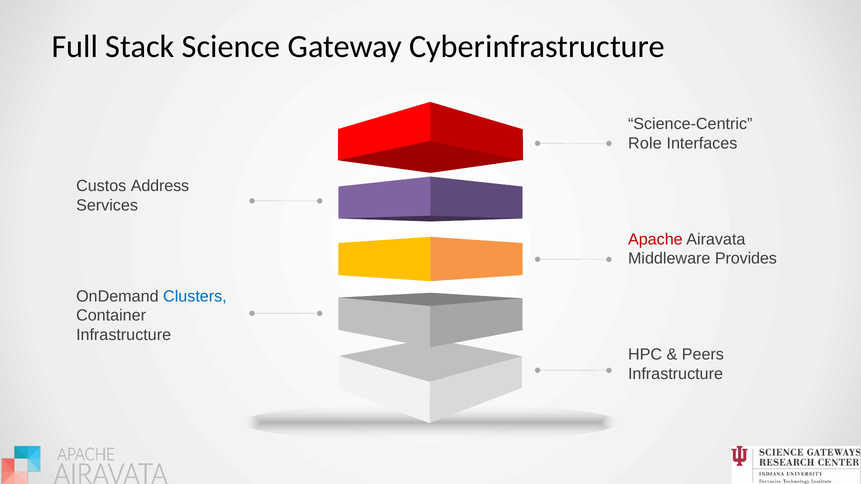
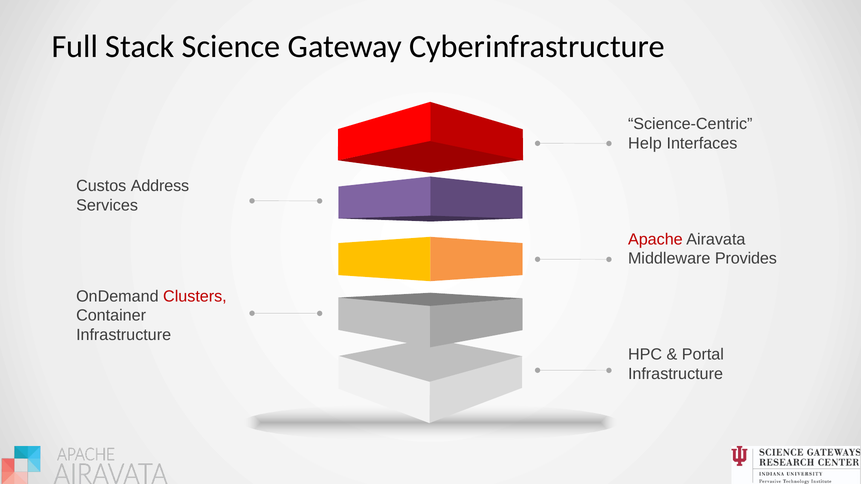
Role: Role -> Help (645, 143)
Clusters colour: blue -> red (195, 297)
Peers: Peers -> Portal (703, 355)
